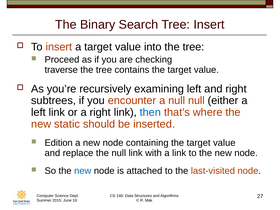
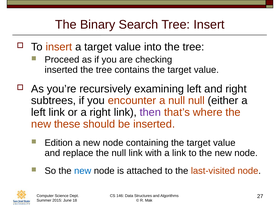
traverse: traverse -> inserted (61, 70)
then colour: blue -> purple (150, 112)
static: static -> these (67, 124)
